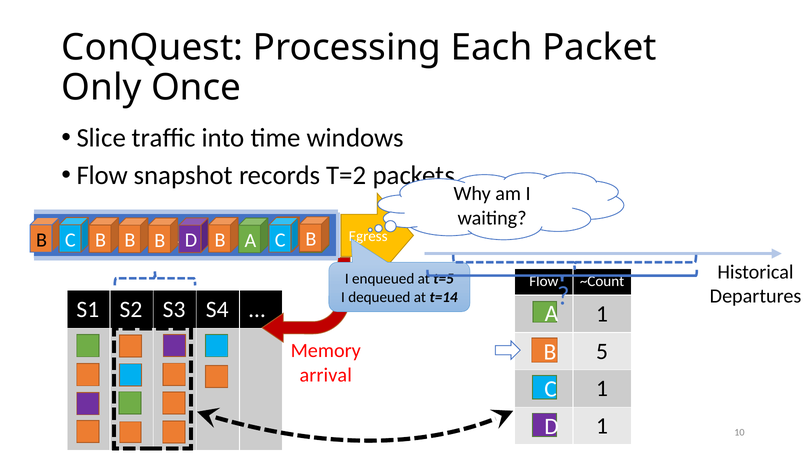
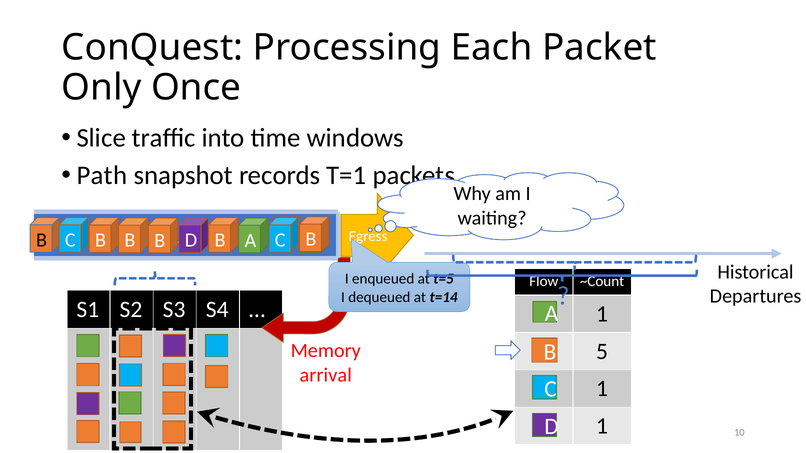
Flow: Flow -> Path (102, 176)
T=2: T=2 -> T=1 (346, 176)
